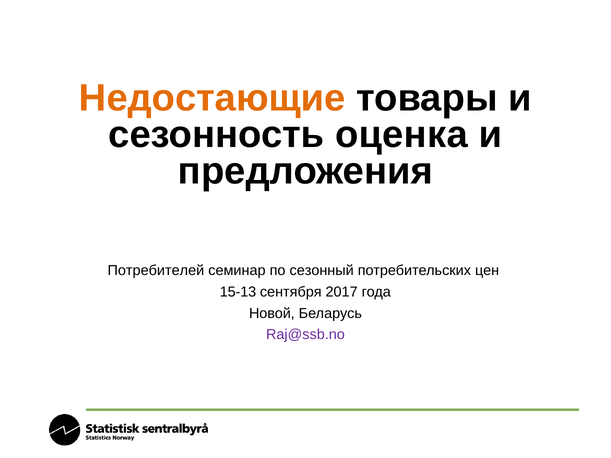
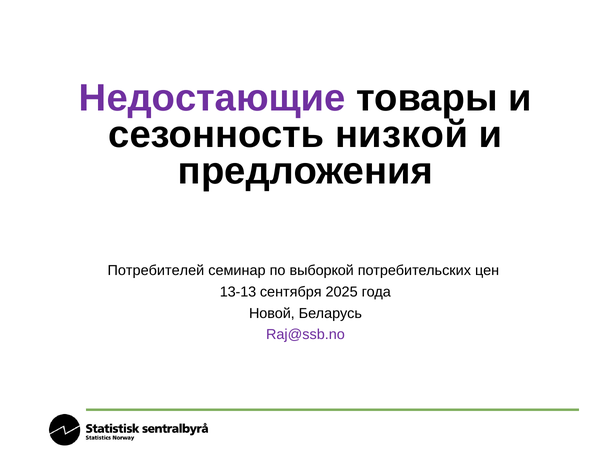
Недостающие colour: orange -> purple (212, 98)
оценка: оценка -> низкой (401, 135)
сезонный: сезонный -> выборкой (322, 271)
15-13: 15-13 -> 13-13 (238, 292)
2017: 2017 -> 2025 (342, 292)
